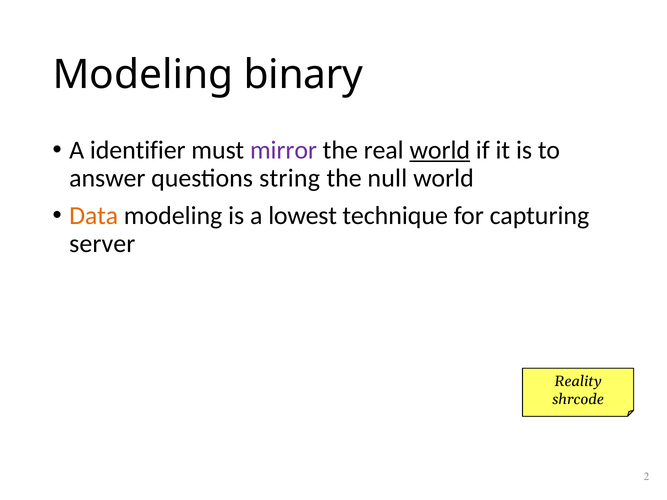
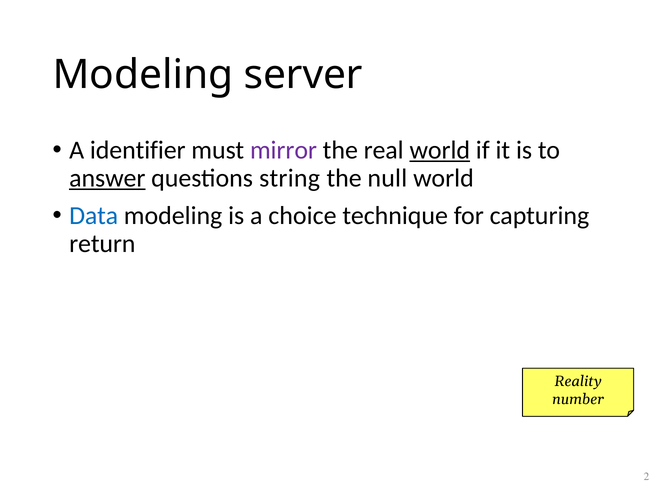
binary: binary -> server (303, 75)
answer underline: none -> present (107, 178)
Data colour: orange -> blue (94, 216)
lowest: lowest -> choice (302, 216)
server: server -> return (102, 244)
shrcode: shrcode -> number (578, 399)
